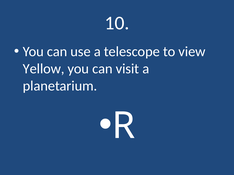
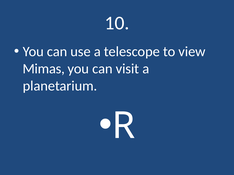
Yellow: Yellow -> Mimas (44, 69)
